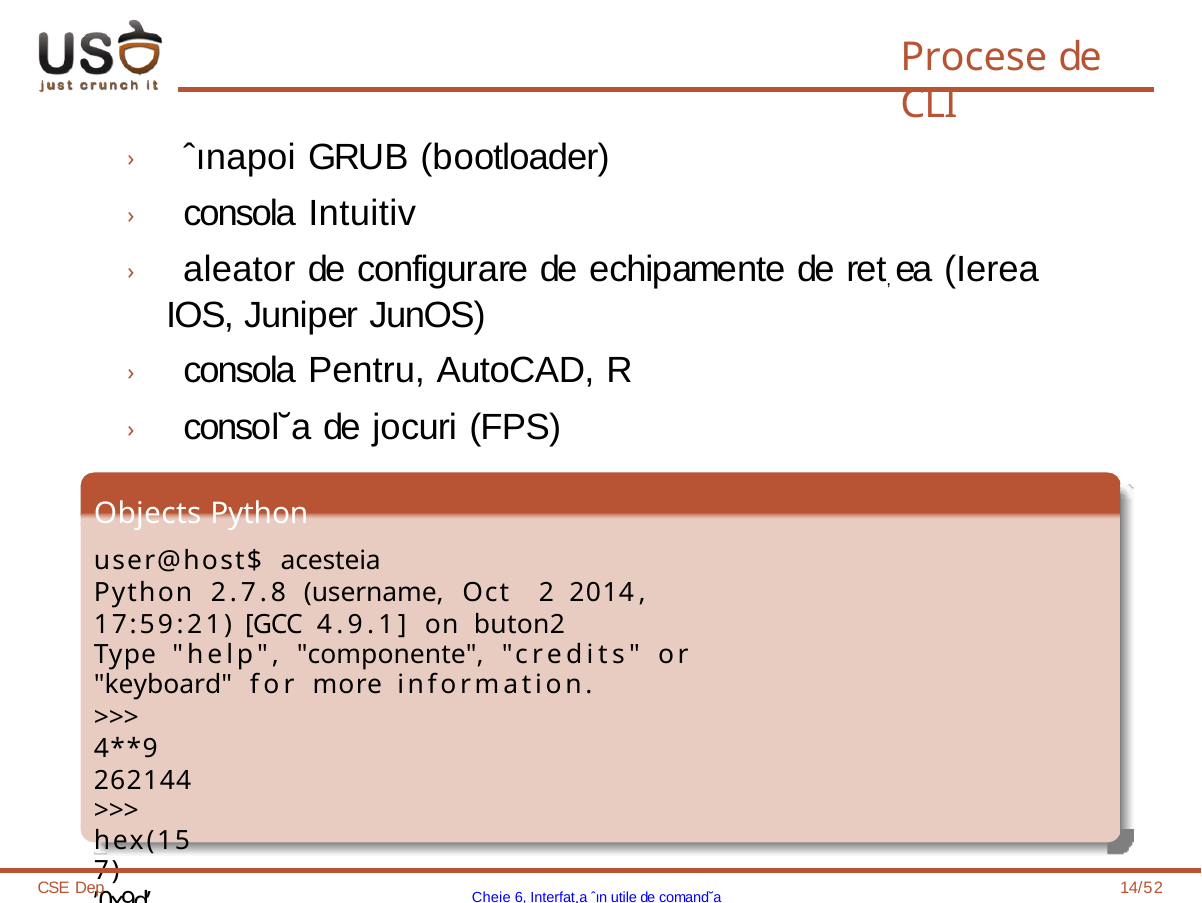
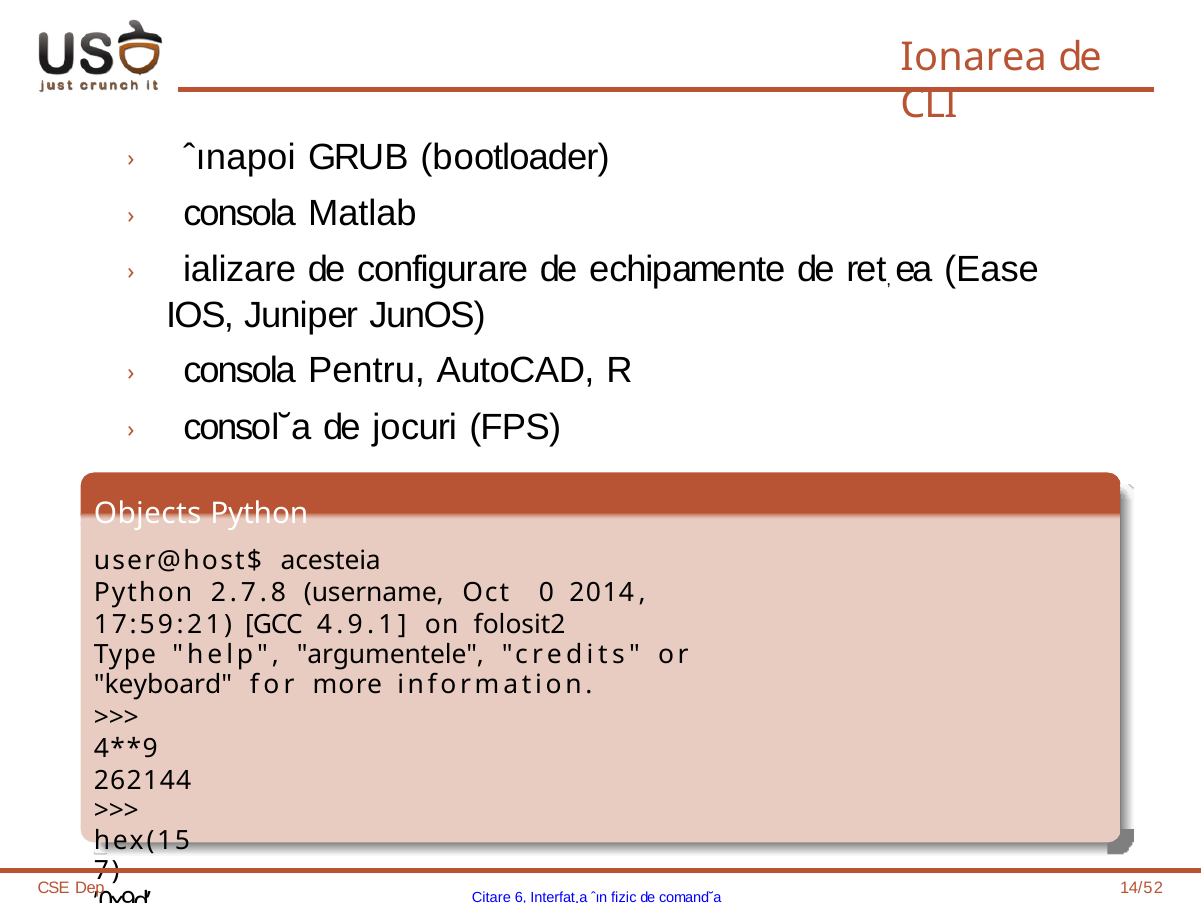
Procese: Procese -> Ionarea (974, 57)
Intuitiv: Intuitiv -> Matlab (362, 213)
aleator: aleator -> ializare (240, 270)
Ierea: Ierea -> Ease (992, 270)
2: 2 -> 0 (547, 593)
buton2: buton2 -> folosit2 (520, 624)
componente: componente -> argumentele (390, 654)
Cheie: Cheie -> Citare (491, 897)
utile: utile -> fizic (624, 897)
